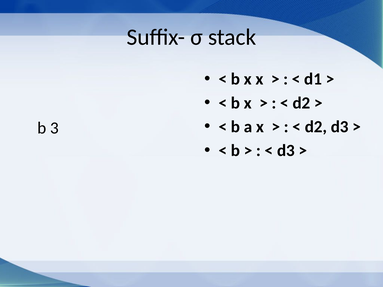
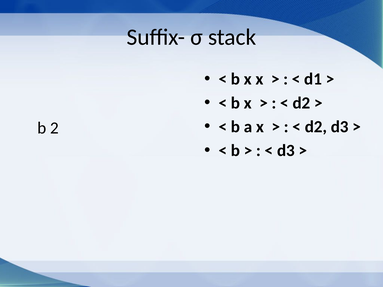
3: 3 -> 2 (54, 128)
